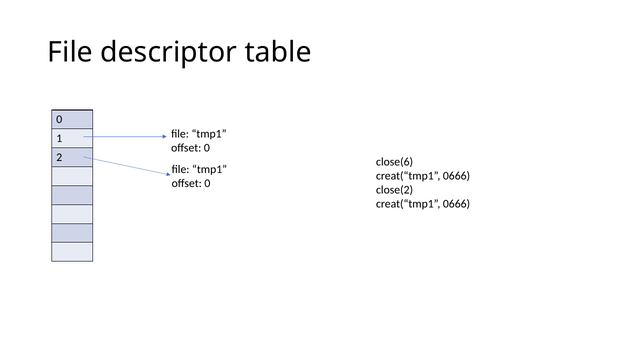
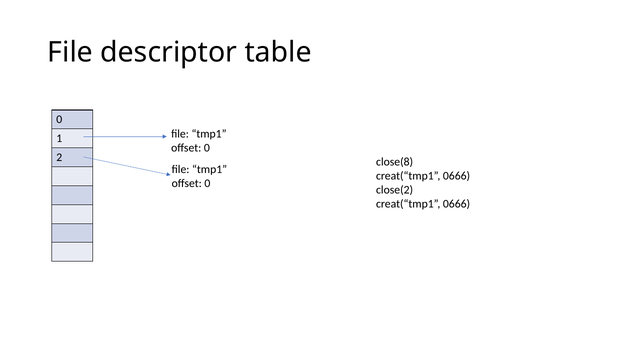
close(6: close(6 -> close(8 (395, 162)
